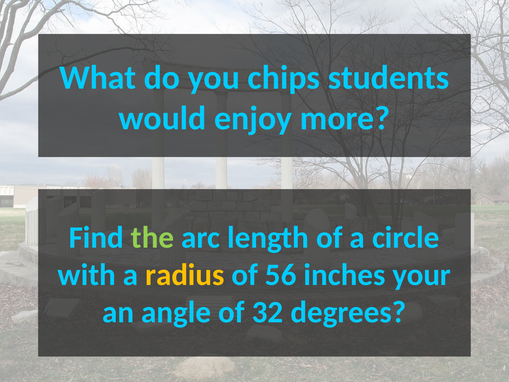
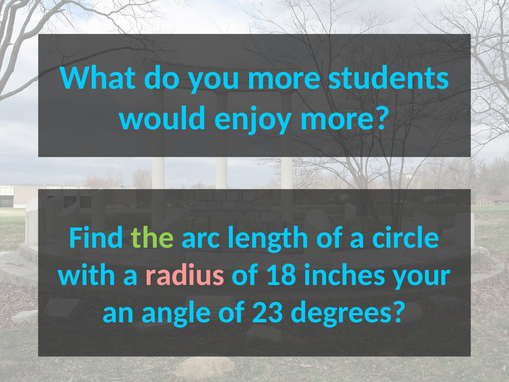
you chips: chips -> more (284, 77)
radius colour: yellow -> pink (185, 275)
56: 56 -> 18 (281, 275)
32: 32 -> 23 (268, 312)
